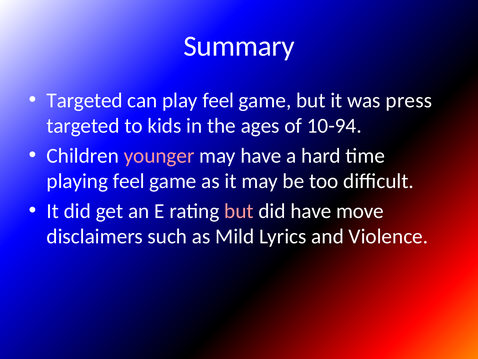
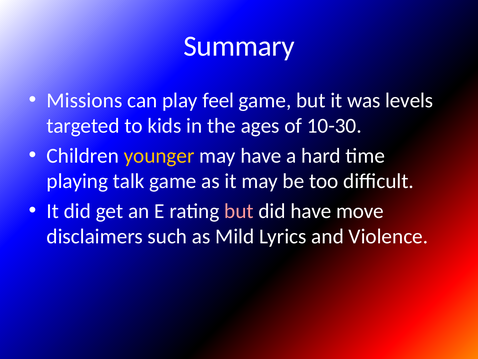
Targeted: Targeted -> Missions (84, 100)
press: press -> levels (409, 100)
10-94: 10-94 -> 10-30 (334, 126)
younger colour: pink -> yellow (159, 156)
playing feel: feel -> talk (129, 181)
